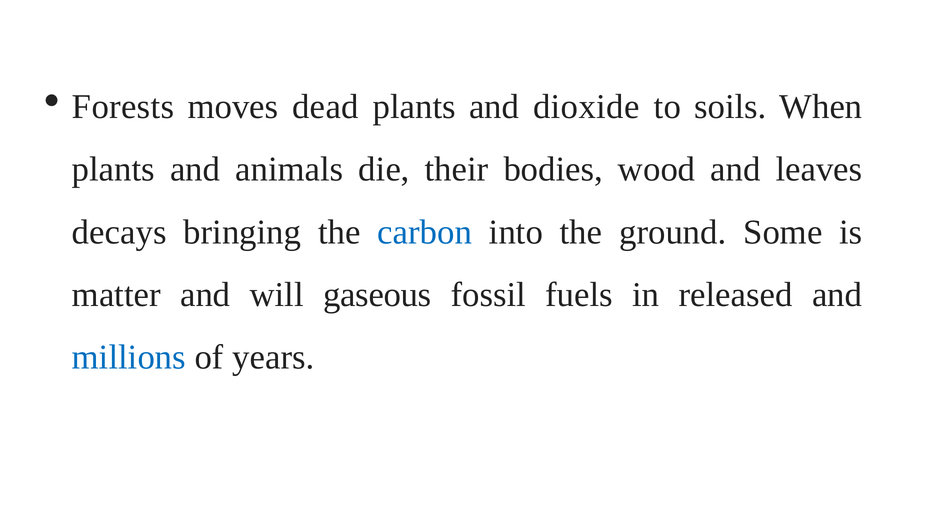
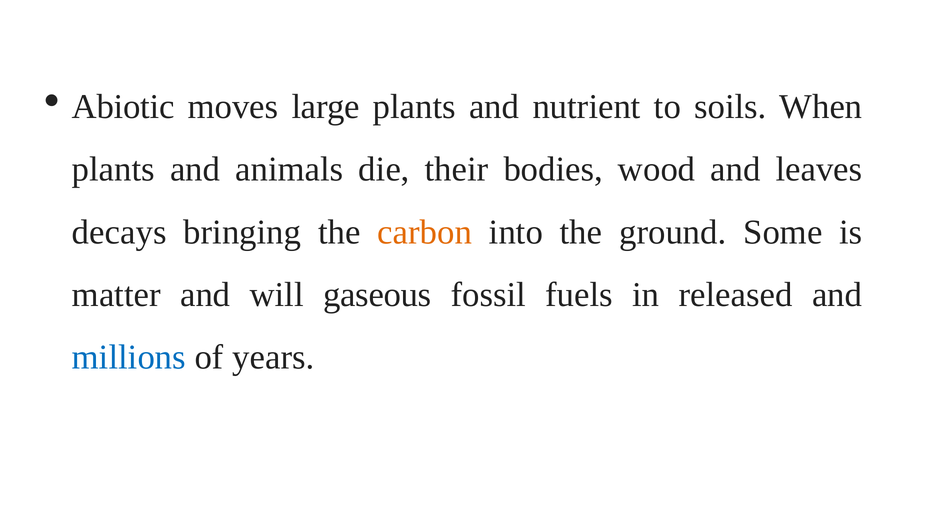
Forests: Forests -> Abiotic (123, 107)
dead: dead -> large (326, 107)
dioxide: dioxide -> nutrient (587, 107)
carbon colour: blue -> orange (425, 232)
